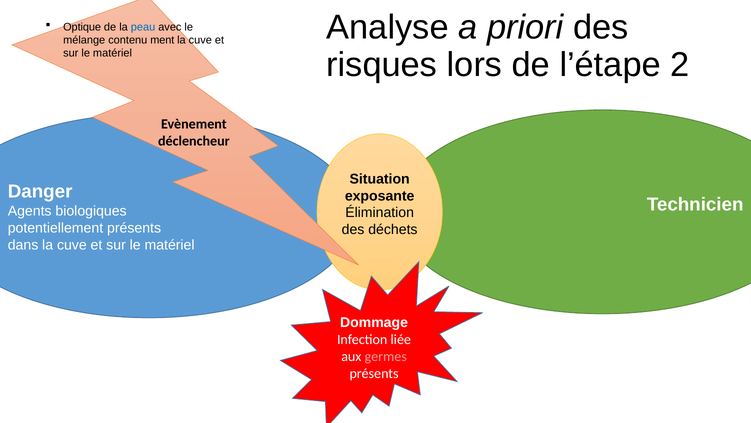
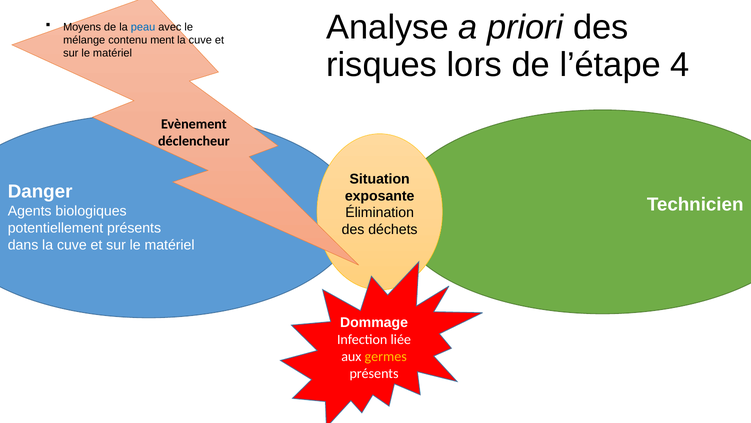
Optique: Optique -> Moyens (82, 27)
2: 2 -> 4 (680, 65)
germes colour: pink -> yellow (386, 356)
